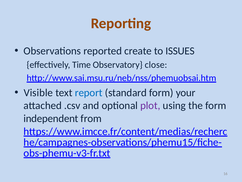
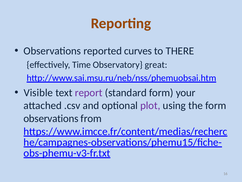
create: create -> curves (138, 51)
ISSUES: ISSUES -> THERE (180, 51)
close: close -> great (156, 65)
report colour: blue -> purple (89, 92)
independent: independent -> observations (51, 118)
